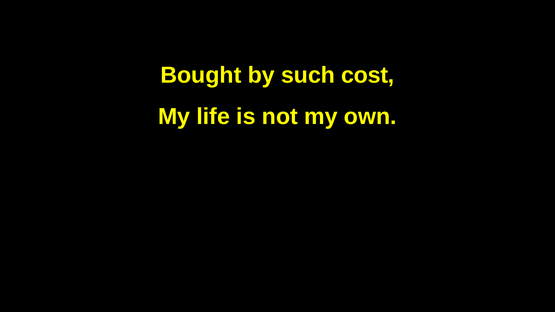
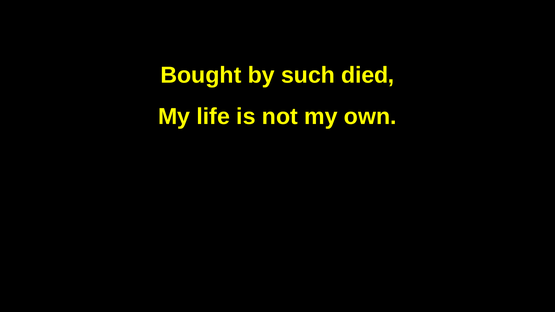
cost: cost -> died (368, 75)
